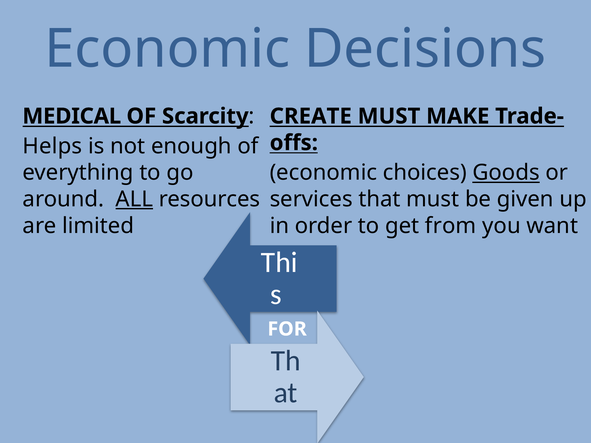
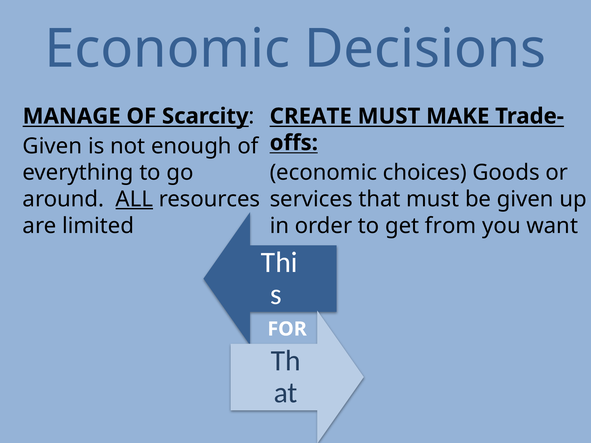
MEDICAL: MEDICAL -> MANAGE (72, 116)
Helps: Helps -> Given (52, 146)
Goods underline: present -> none (506, 173)
